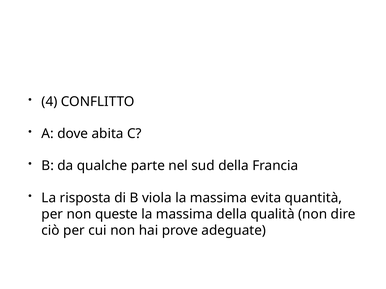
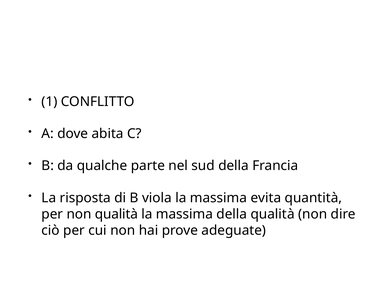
4: 4 -> 1 (49, 102)
non queste: queste -> qualità (116, 214)
